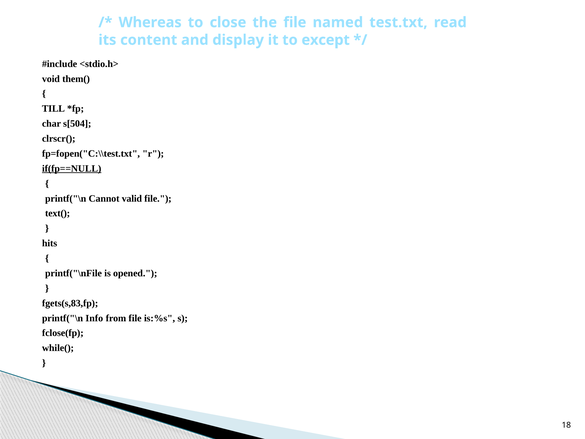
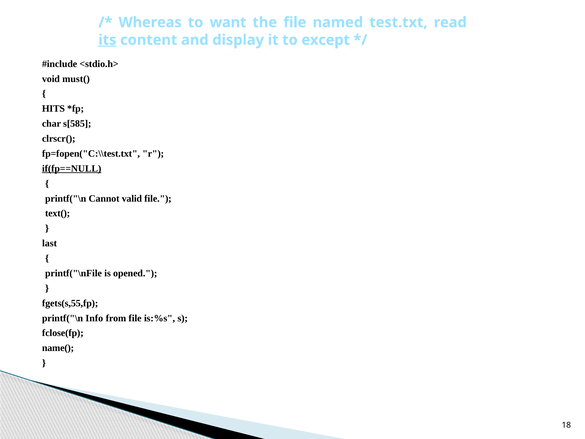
close: close -> want (228, 22)
its underline: none -> present (107, 40)
them(: them( -> must( (76, 79)
TILL: TILL -> HITS (53, 109)
s[504: s[504 -> s[585 (77, 124)
hits: hits -> last (50, 243)
fgets(s,83,fp: fgets(s,83,fp -> fgets(s,55,fp (70, 303)
while(: while( -> name( (58, 348)
